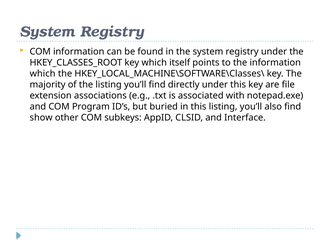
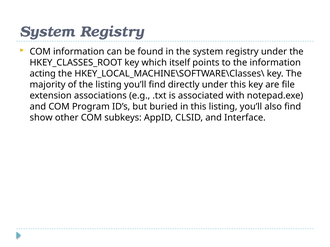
which: which -> acting (43, 74)
